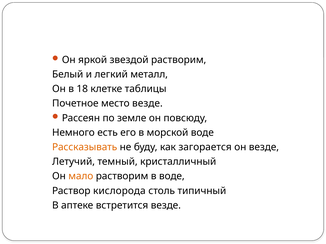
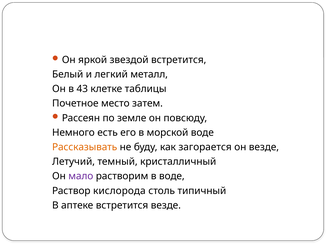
звездой растворим: растворим -> встретится (179, 60)
18: 18 -> 43 (82, 89)
место везде: везде -> затем (147, 104)
мало colour: orange -> purple (81, 177)
